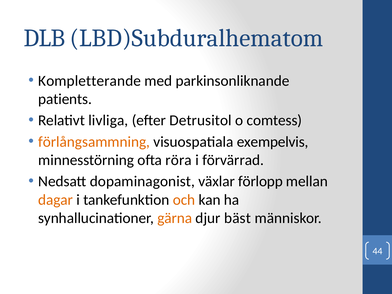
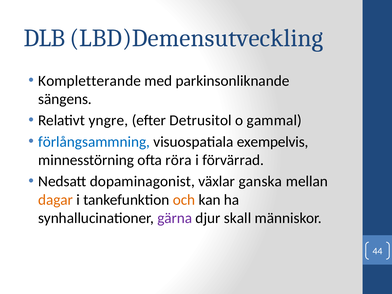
LBD)Subduralhematom: LBD)Subduralhematom -> LBD)Demensutveckling (196, 38)
patients: patients -> sängens (65, 99)
livliga: livliga -> yngre (108, 120)
comtess: comtess -> gammal (274, 120)
förlångsammning colour: orange -> blue (94, 142)
förlopp: förlopp -> ganska (260, 181)
gärna colour: orange -> purple (175, 218)
bäst: bäst -> skall (238, 218)
